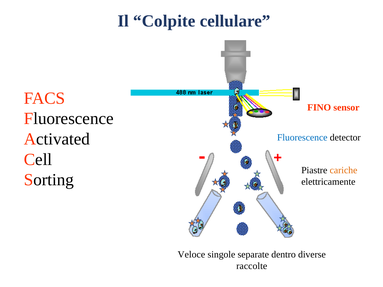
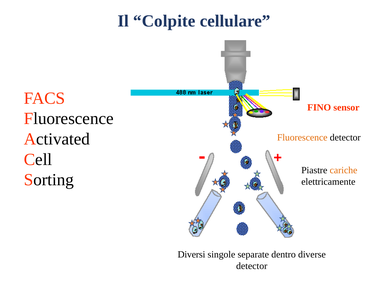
Fluorescence colour: blue -> orange (302, 137)
Veloce: Veloce -> Diversi (191, 255)
raccolte: raccolte -> detector (252, 266)
